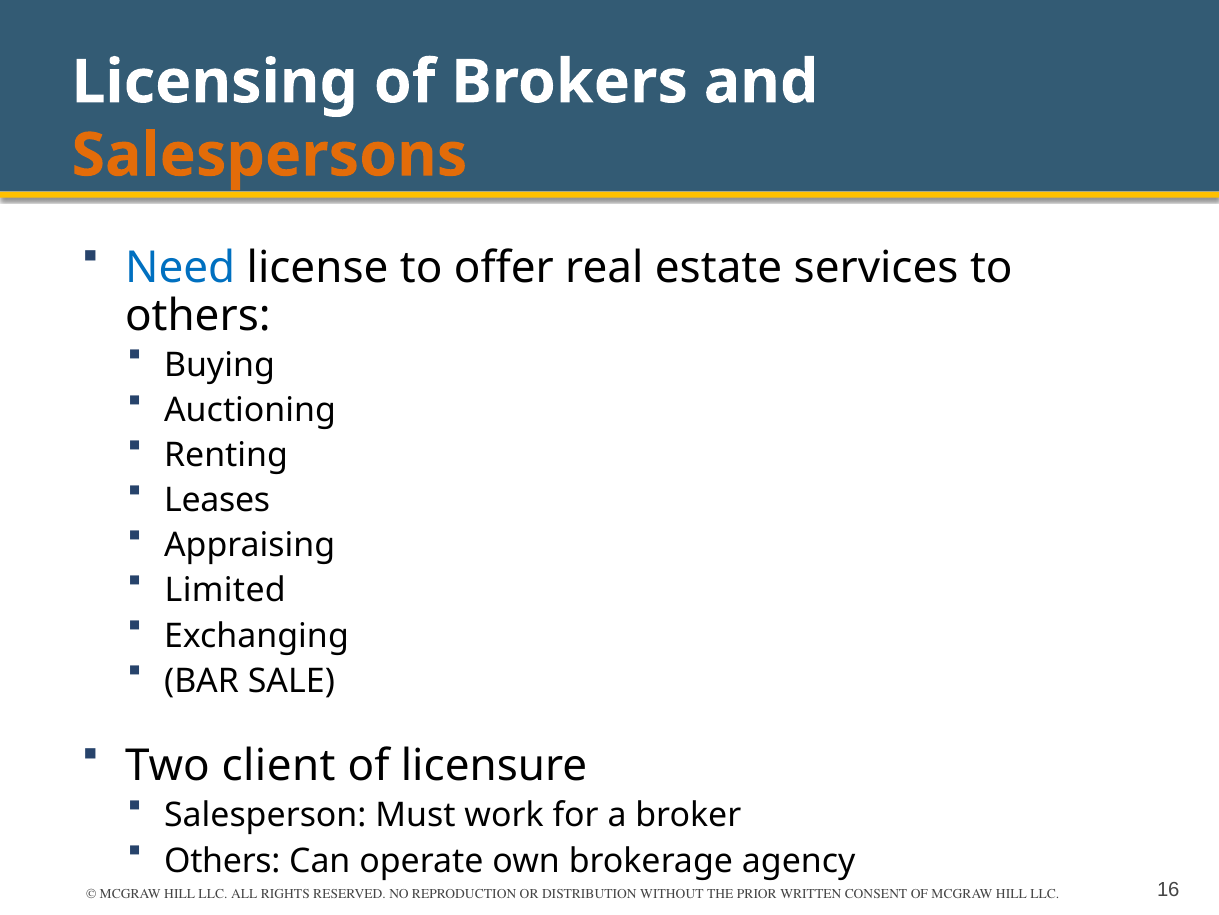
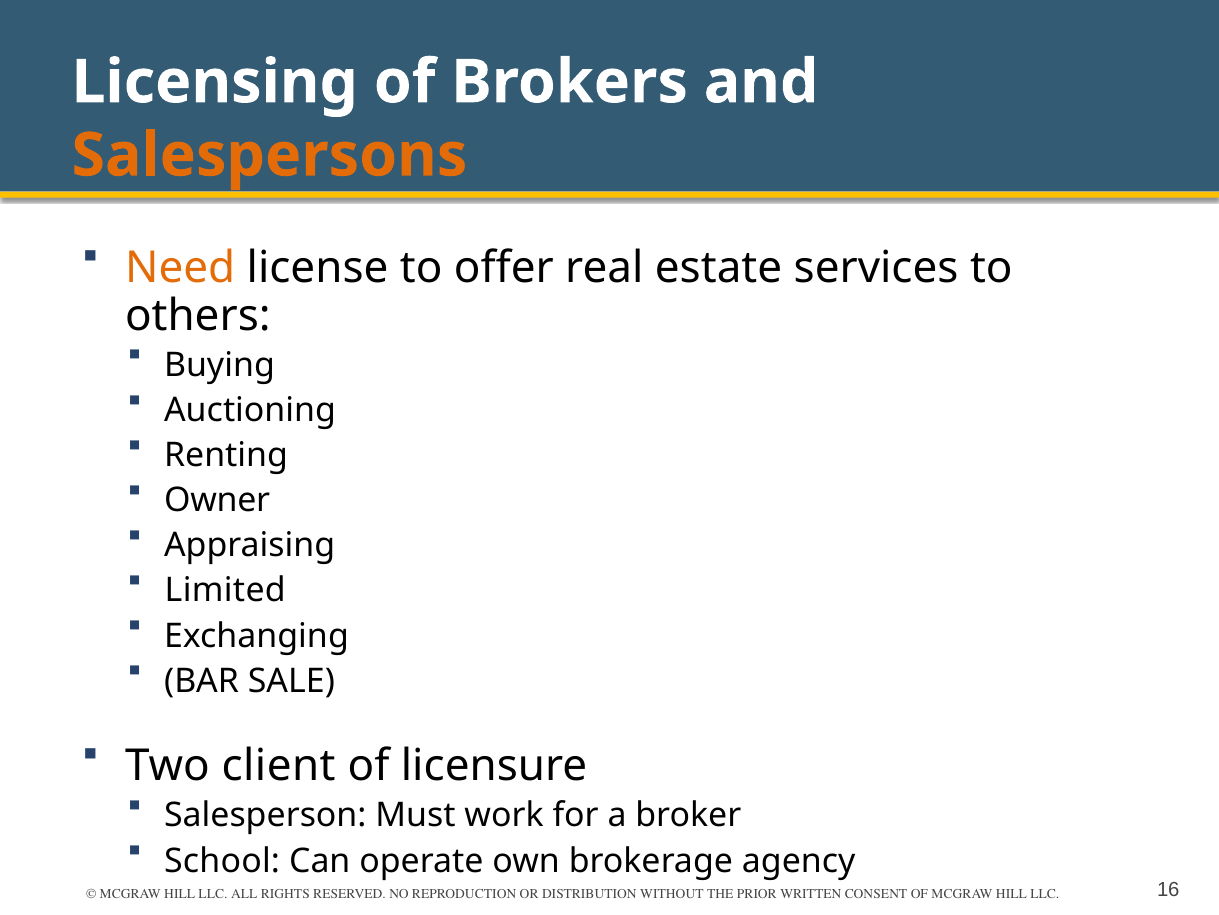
Need colour: blue -> orange (180, 268)
Leases: Leases -> Owner (217, 500)
Others: Others -> School (222, 860)
